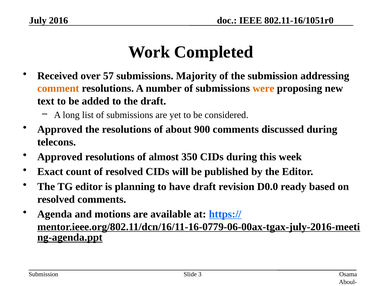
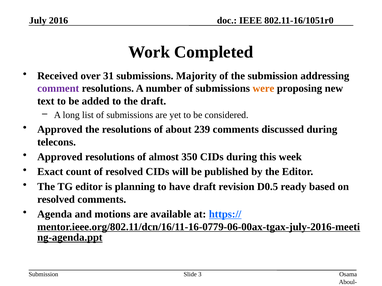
57: 57 -> 31 (108, 76)
comment colour: orange -> purple (58, 89)
900: 900 -> 239 (202, 130)
D0.0: D0.0 -> D0.5 (268, 187)
